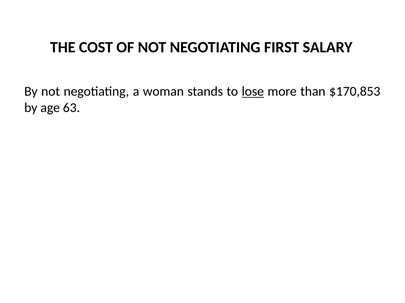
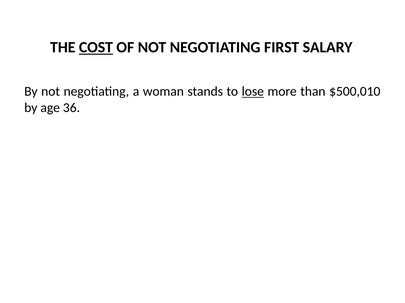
COST underline: none -> present (96, 47)
$170,853: $170,853 -> $500,010 (355, 92)
63: 63 -> 36 (71, 108)
